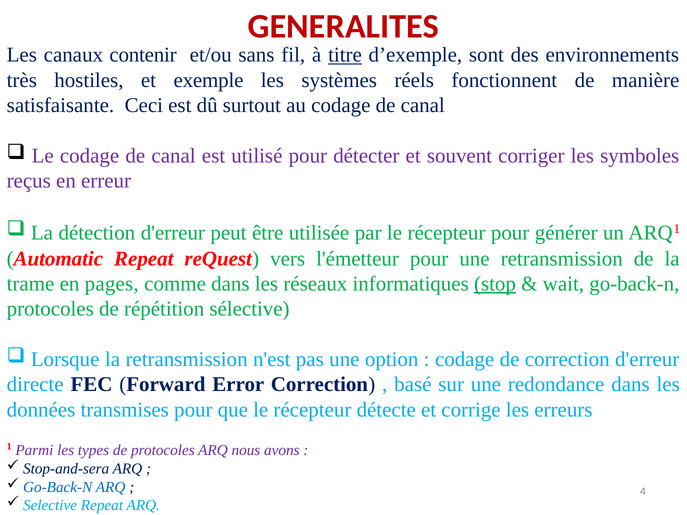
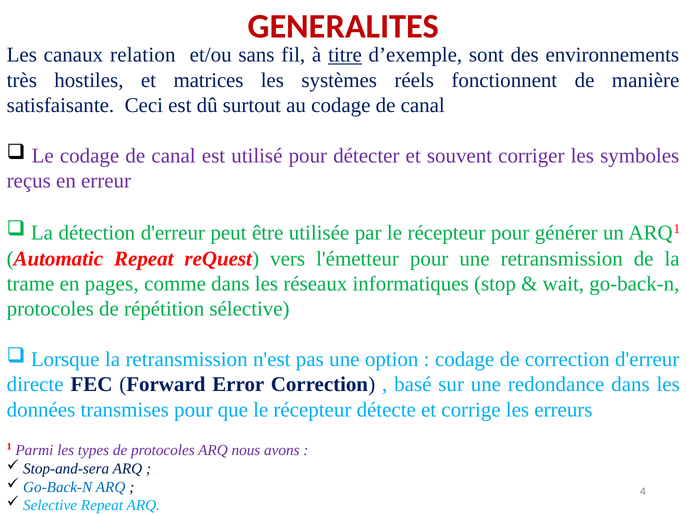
contenir: contenir -> relation (143, 55)
exemple: exemple -> matrices (208, 80)
stop underline: present -> none (495, 284)
